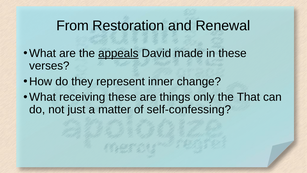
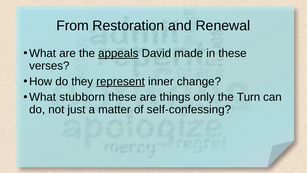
represent underline: none -> present (121, 81)
receiving: receiving -> stubborn (82, 97)
That: That -> Turn (249, 97)
